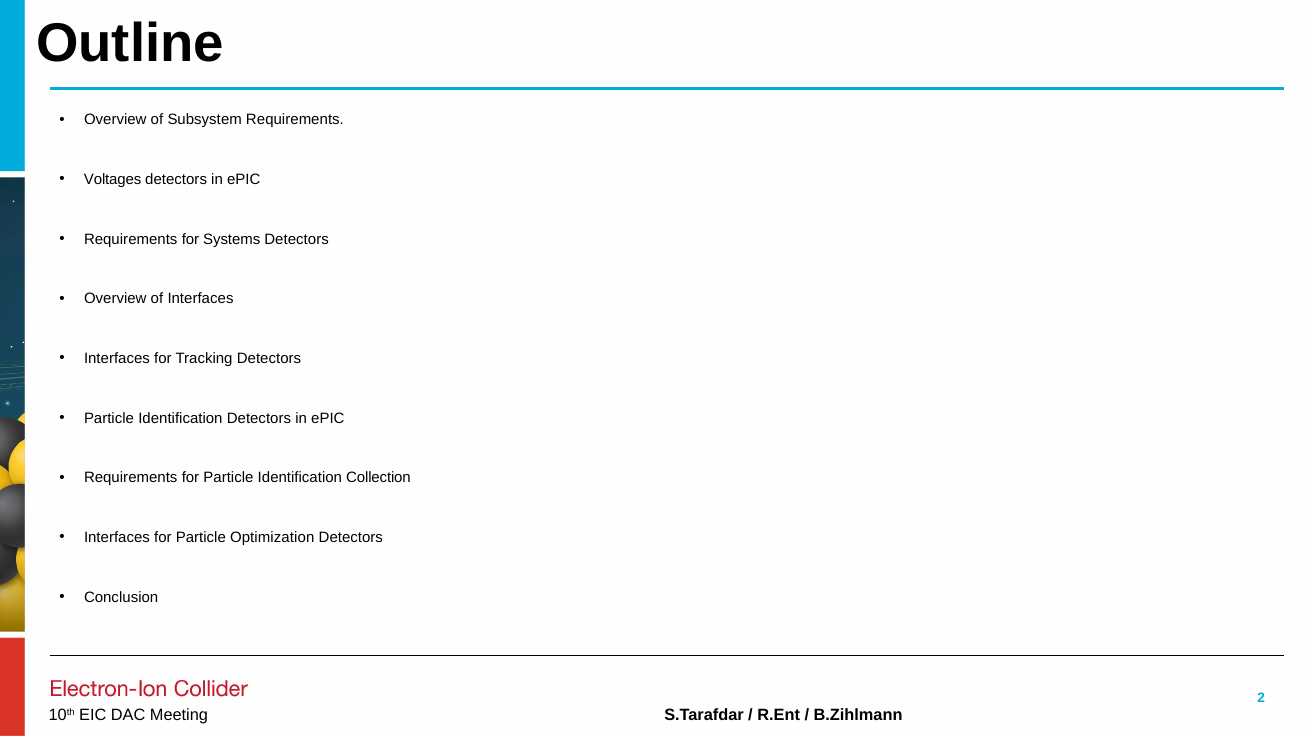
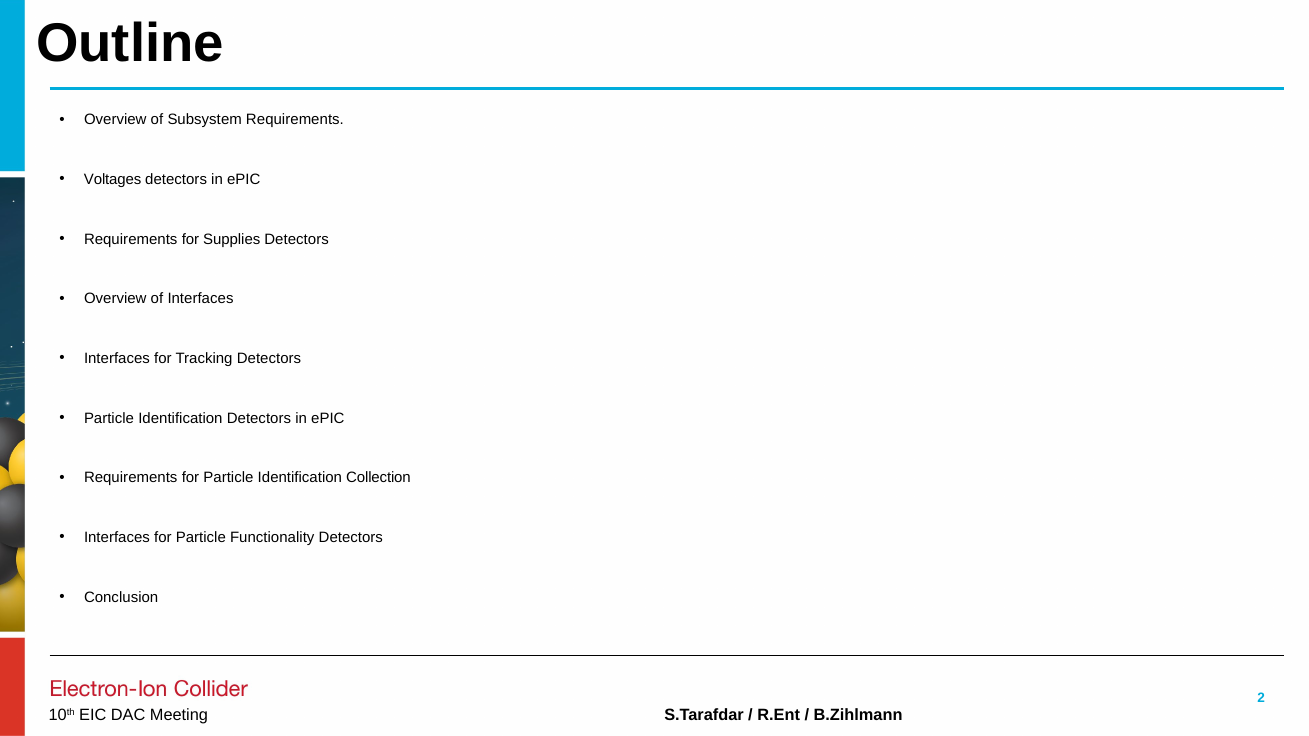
Systems: Systems -> Supplies (232, 239)
Optimization: Optimization -> Functionality (272, 538)
